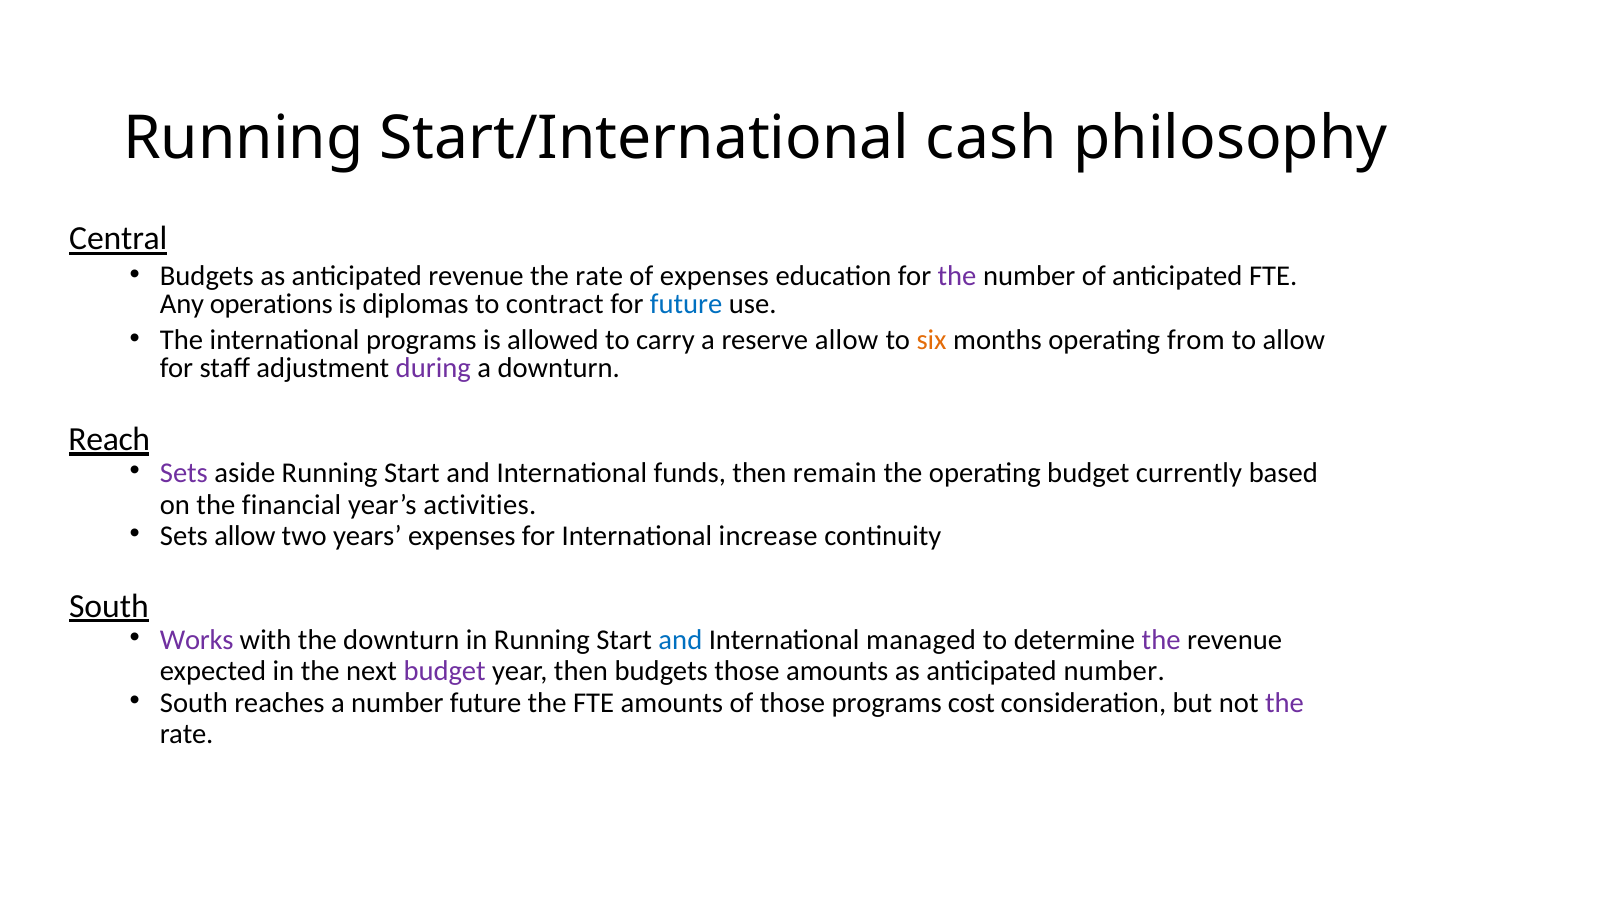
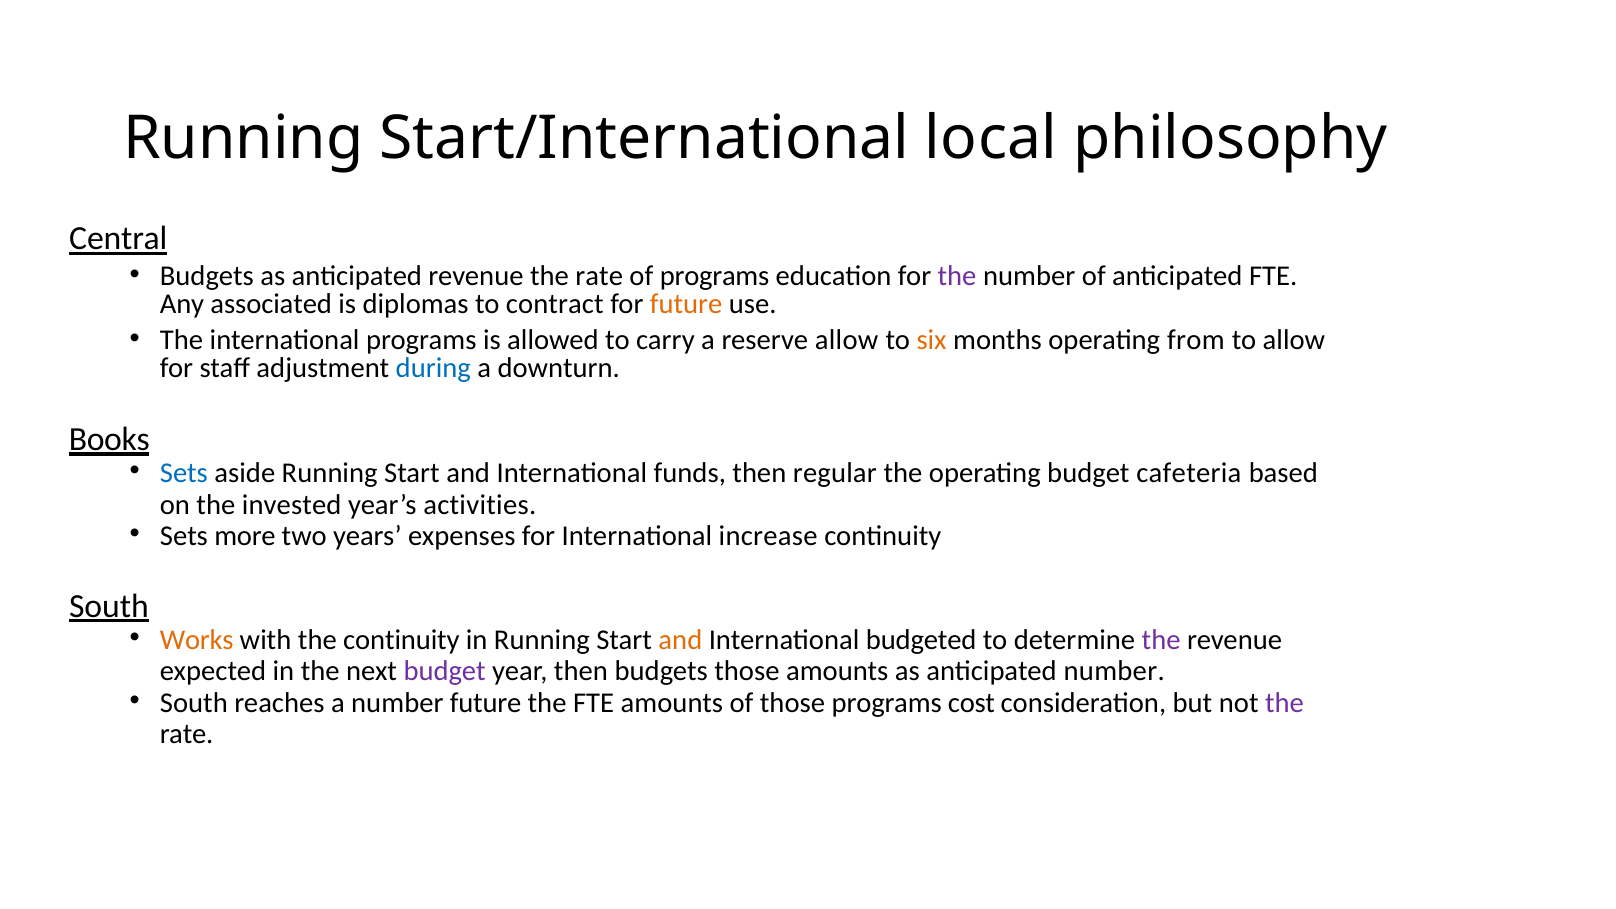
cash: cash -> local (991, 139)
of expenses: expenses -> programs (715, 276)
operations: operations -> associated (271, 304)
future colour: blue -> orange (686, 304)
during colour: purple -> blue (433, 368)
Reach: Reach -> Books (109, 439)
Sets colour: purple -> blue (184, 473)
remain: remain -> regular (835, 473)
currently: currently -> cafeteria (1189, 473)
financial: financial -> invested (292, 505)
Sets allow: allow -> more (245, 536)
Works colour: purple -> orange (197, 640)
the downturn: downturn -> continuity (401, 640)
and colour: blue -> orange (680, 640)
managed: managed -> budgeted (921, 640)
